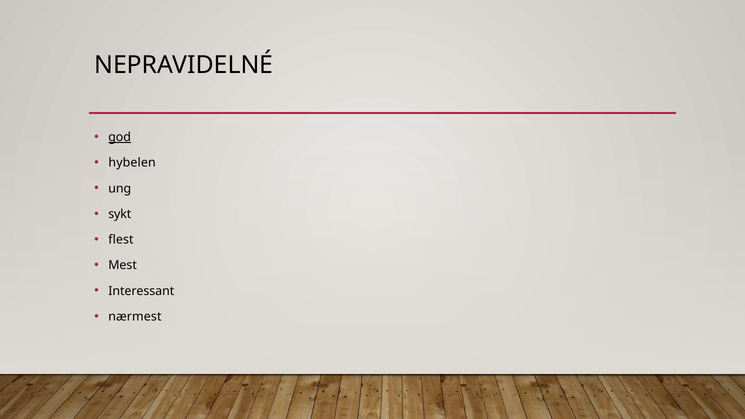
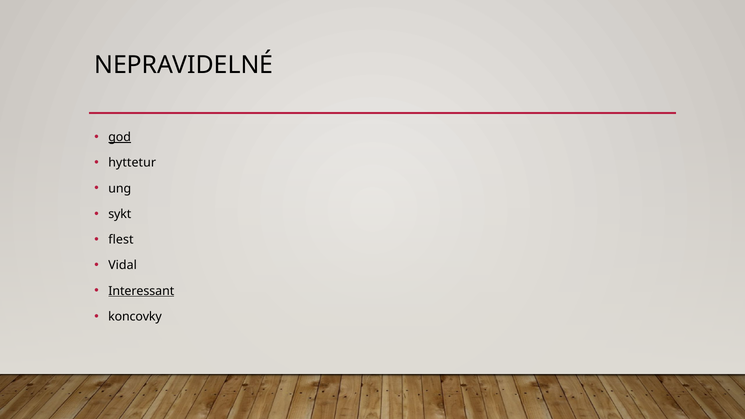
hybelen: hybelen -> hyttetur (132, 163)
Mest: Mest -> Vidal (123, 265)
Interessant underline: none -> present (141, 291)
nærmest: nærmest -> koncovky (135, 317)
